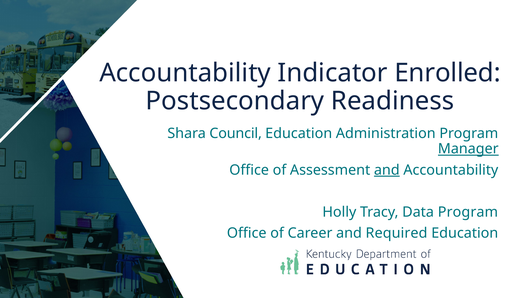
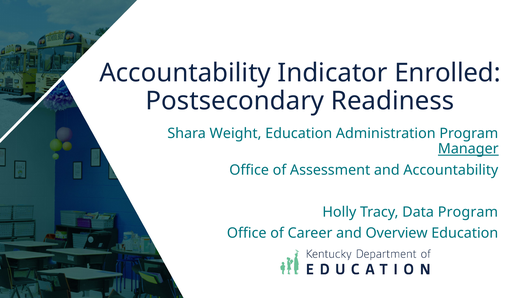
Council: Council -> Weight (236, 133)
and underline: present -> none (387, 170)
Required: Required -> Overview (397, 233)
